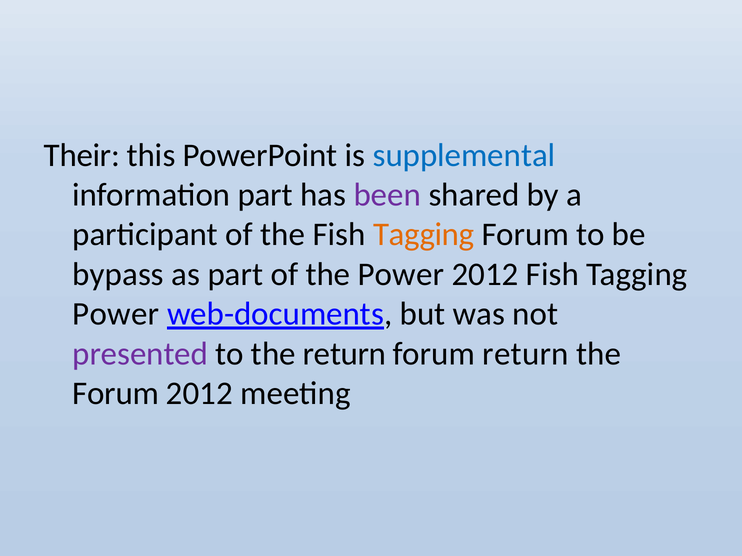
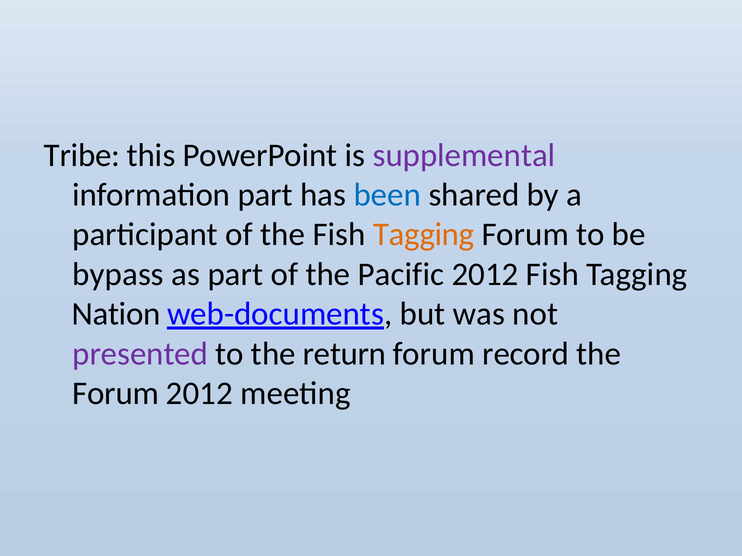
Their: Their -> Tribe (82, 156)
supplemental colour: blue -> purple (464, 156)
been colour: purple -> blue (387, 195)
the Power: Power -> Pacific (401, 274)
Power: Power -> Nation (116, 314)
forum return: return -> record (526, 354)
